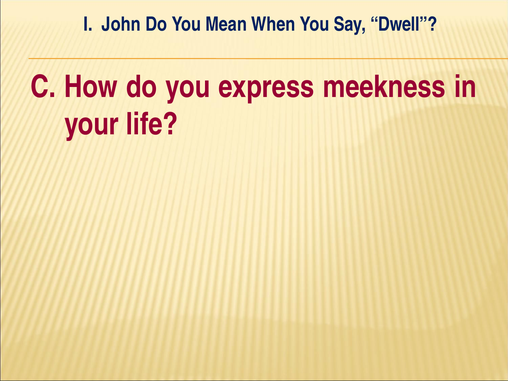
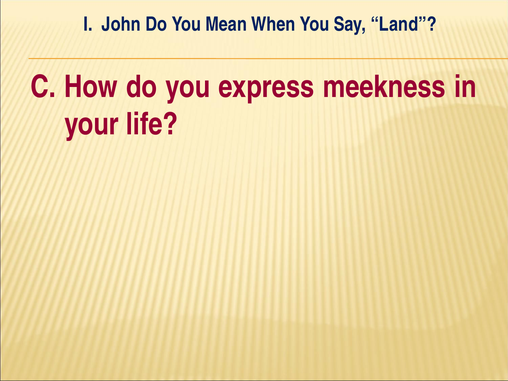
Dwell: Dwell -> Land (404, 24)
